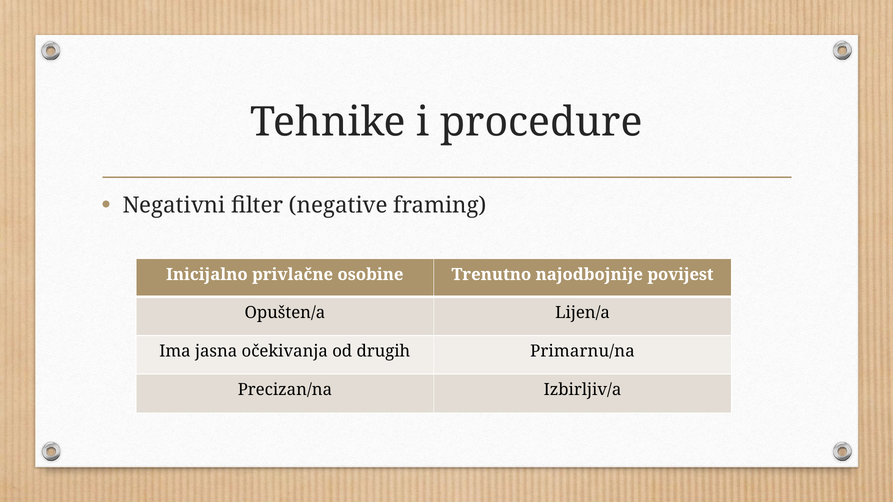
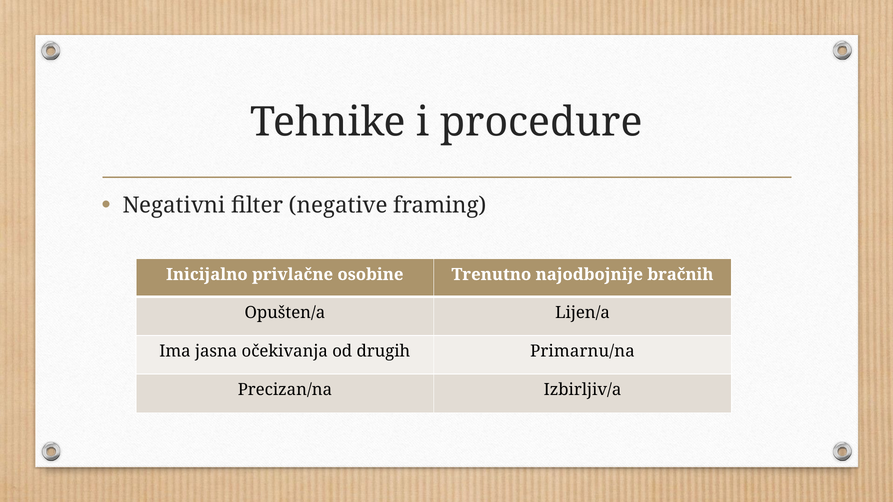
povijest: povijest -> bračnih (680, 275)
